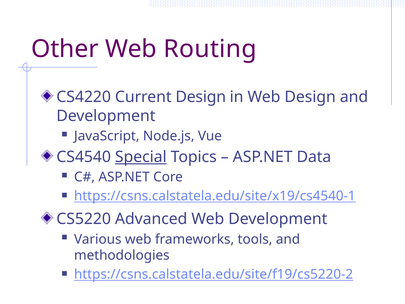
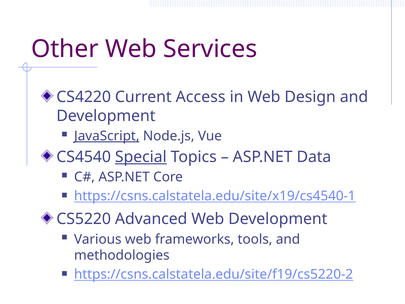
Routing: Routing -> Services (210, 49)
Current Design: Design -> Access (201, 97)
JavaScript underline: none -> present (107, 136)
